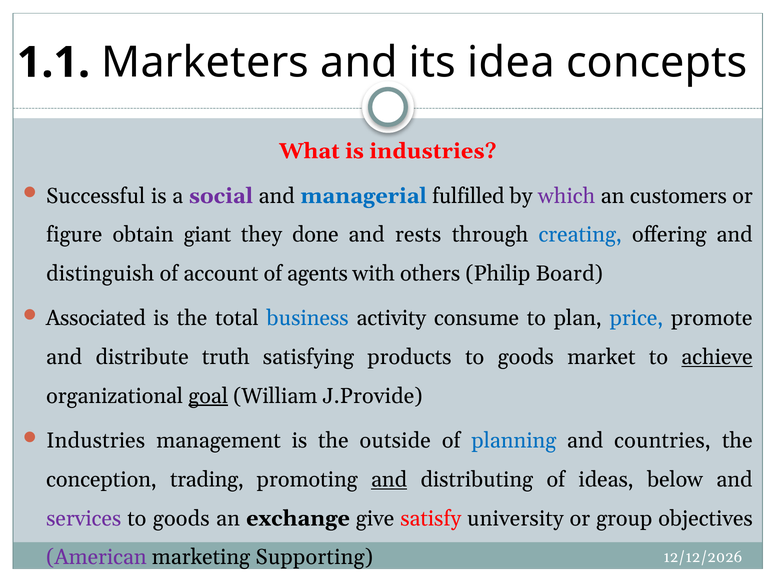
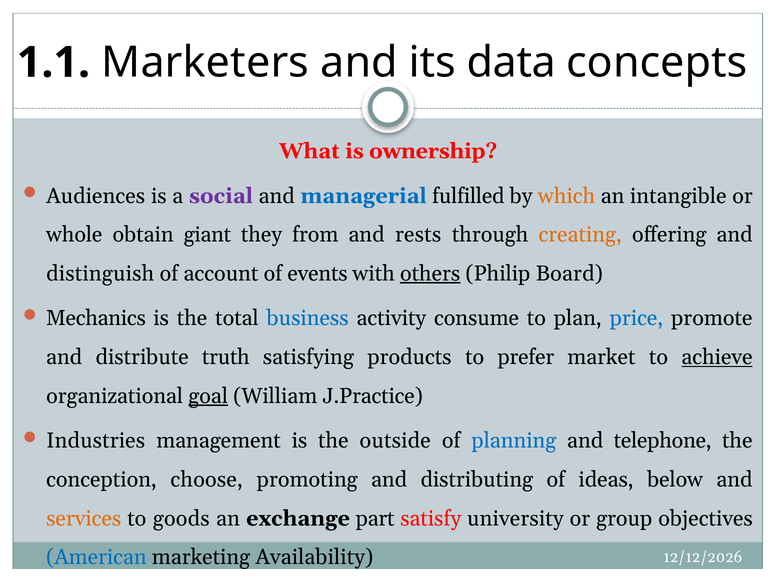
idea: idea -> data (511, 63)
is industries: industries -> ownership (433, 151)
Successful: Successful -> Audiences (96, 196)
which colour: purple -> orange (567, 196)
customers: customers -> intangible (678, 196)
figure: figure -> whole (74, 235)
done: done -> from (315, 235)
creating colour: blue -> orange (580, 235)
agents: agents -> events (318, 274)
others underline: none -> present (430, 274)
Associated: Associated -> Mechanics (96, 318)
products to goods: goods -> prefer (526, 357)
J.Provide: J.Provide -> J.Practice (373, 396)
countries: countries -> telephone (663, 441)
trading: trading -> choose (207, 480)
and underline: present -> none (389, 480)
services colour: purple -> orange (84, 518)
give: give -> part (375, 518)
American colour: purple -> blue (96, 557)
Supporting: Supporting -> Availability (314, 557)
